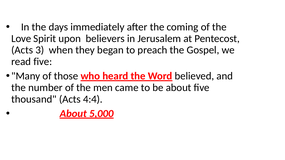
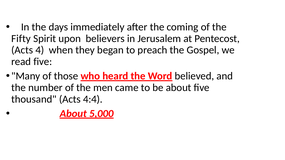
Love: Love -> Fifty (21, 39)
3: 3 -> 4 (40, 50)
